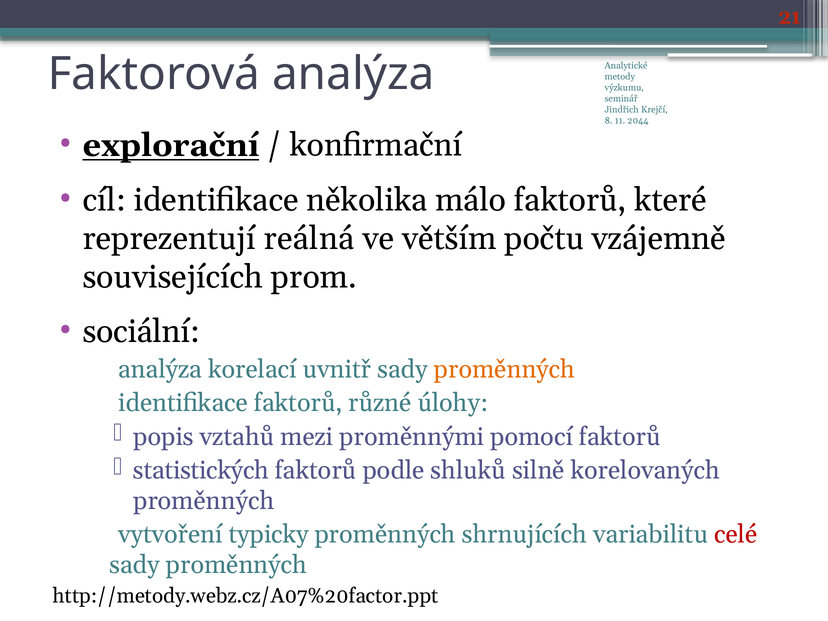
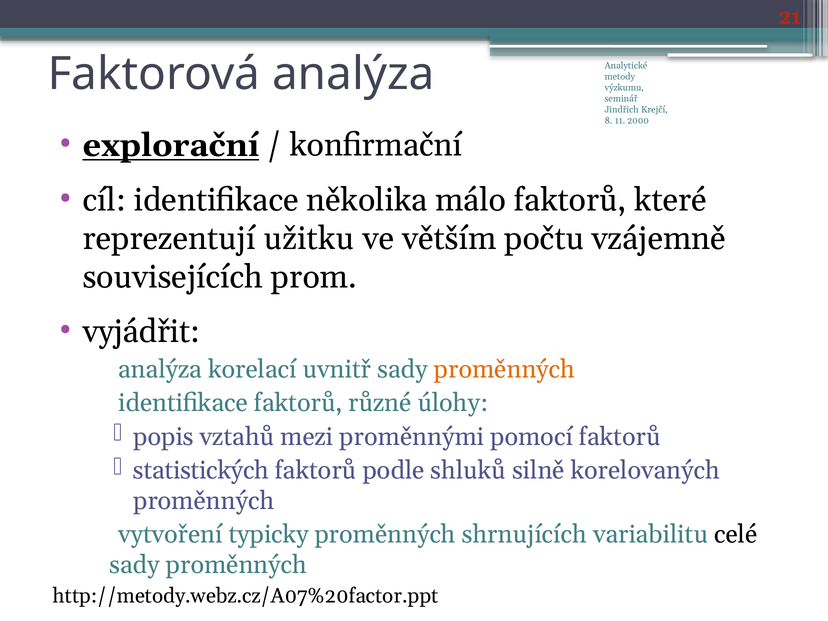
2044: 2044 -> 2000 (638, 121)
reálná: reálná -> užitku (309, 239)
sociální: sociální -> vyjádřit (141, 332)
celé colour: red -> black (736, 535)
